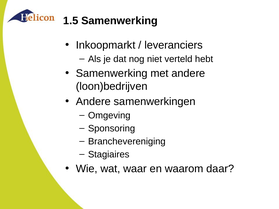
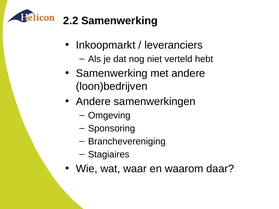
1.5: 1.5 -> 2.2 (71, 21)
